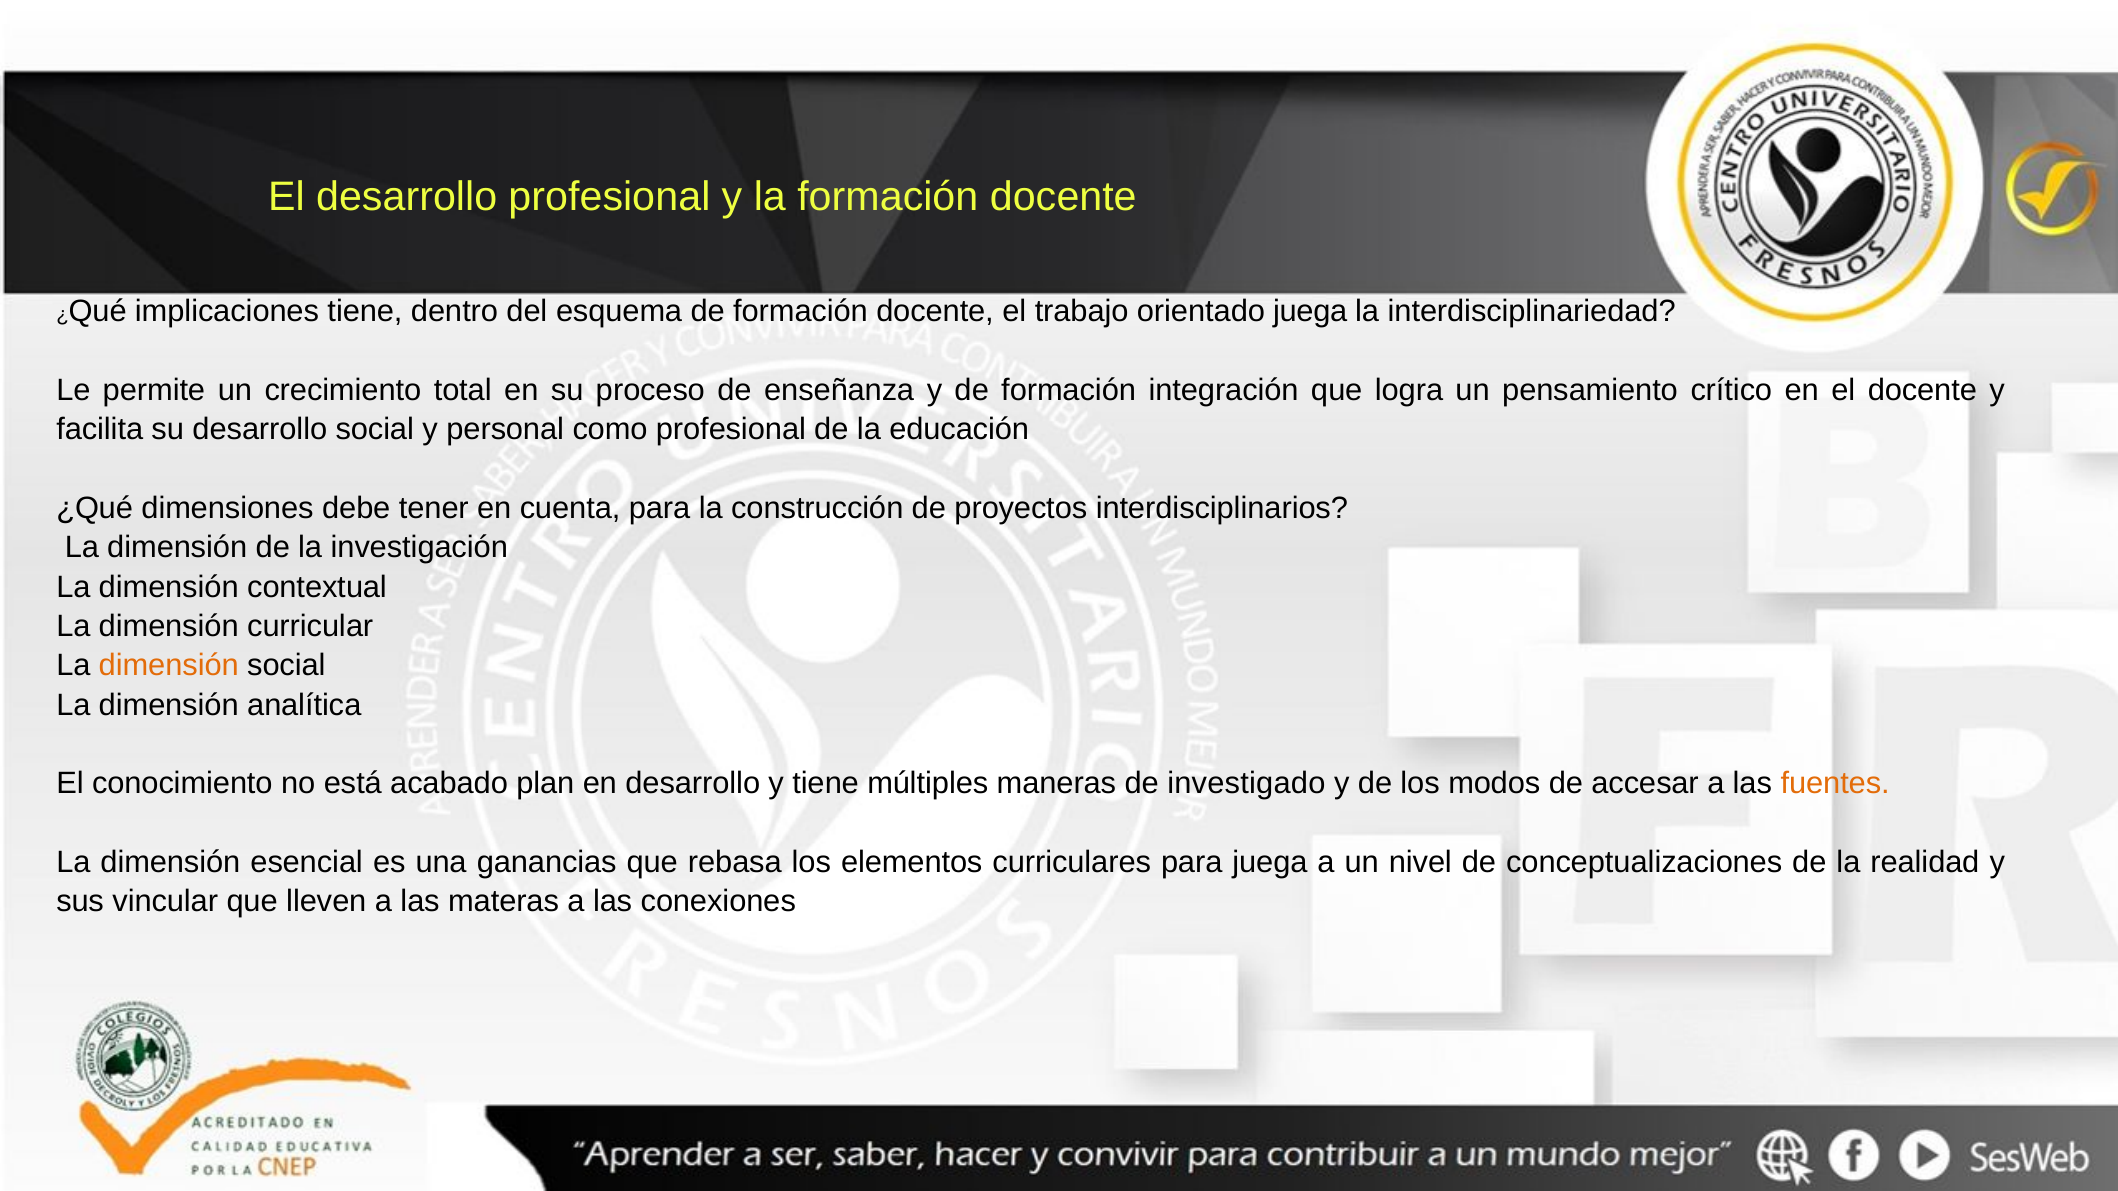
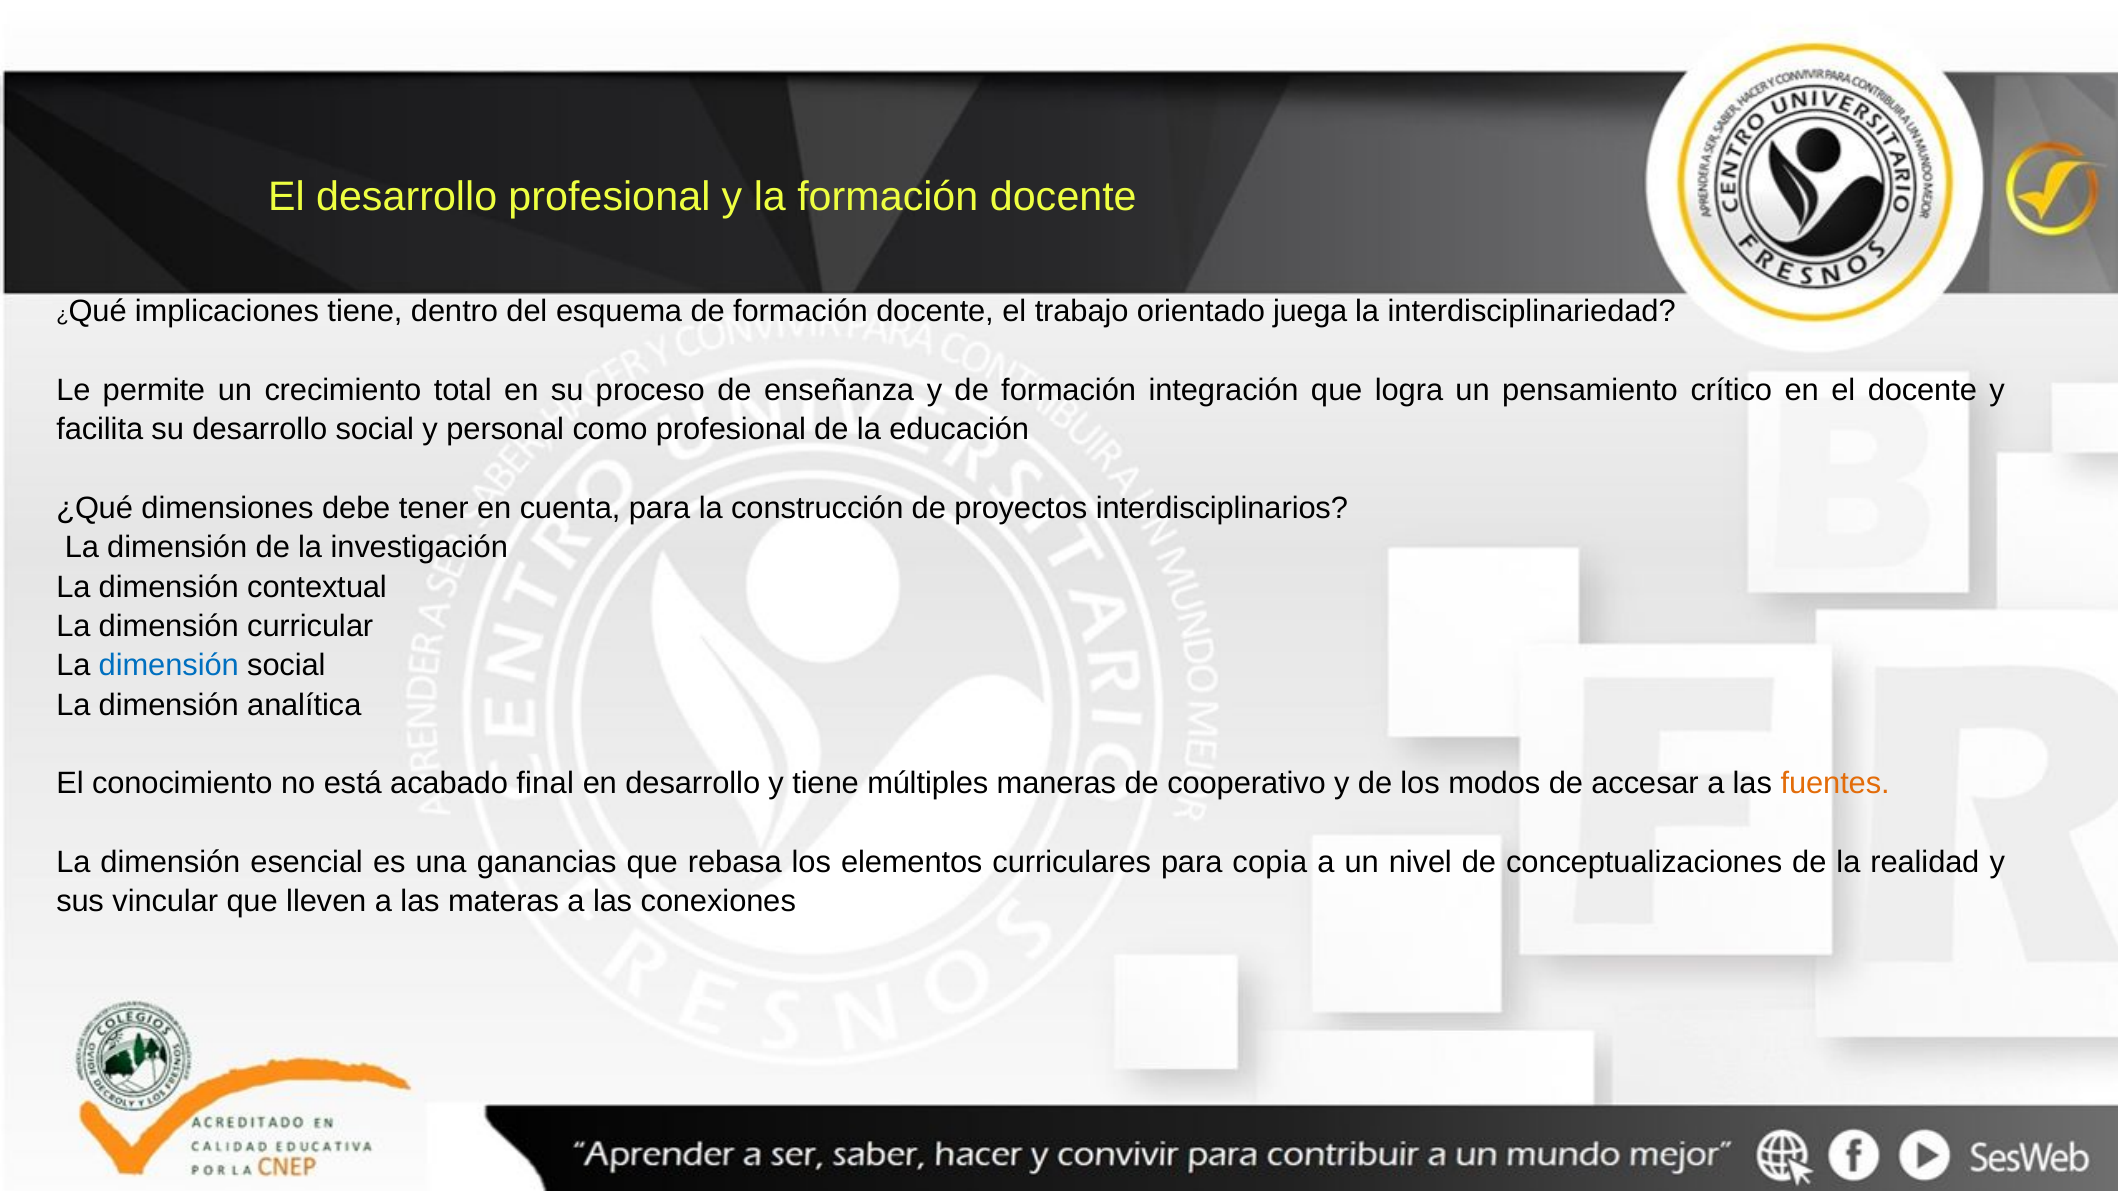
dimensión colour: orange -> blue (169, 666)
plan: plan -> final (545, 784)
investigado: investigado -> cooperativo (1247, 784)
para juega: juega -> copia (1270, 863)
